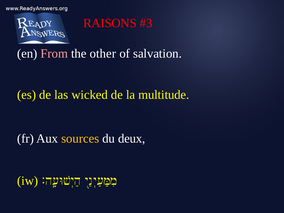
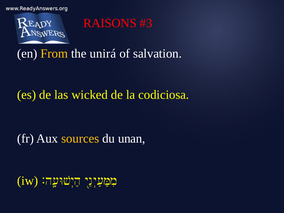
From colour: pink -> yellow (54, 54)
other: other -> unirá (103, 54)
multitude: multitude -> codiciosa (164, 95)
deux: deux -> unan (132, 139)
